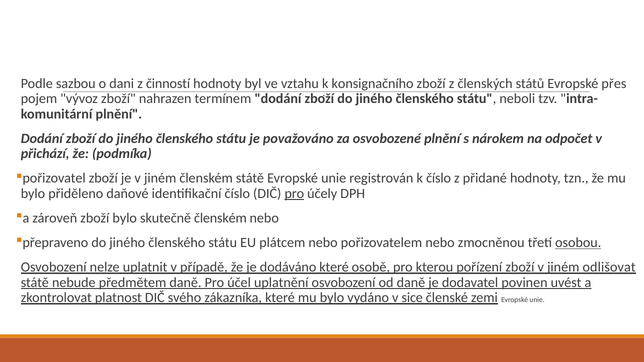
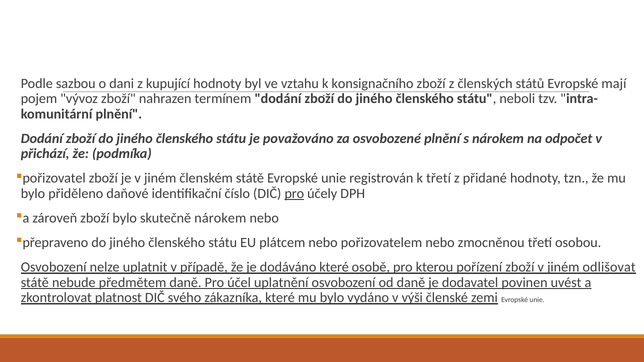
činností: činností -> kupující (168, 84)
přes: přes -> mají (614, 84)
k číslo: číslo -> třetí (439, 178)
skutečně členském: členském -> nárokem (220, 218)
osobou underline: present -> none (578, 243)
sice: sice -> výši (412, 298)
